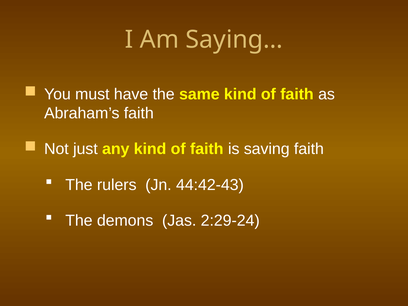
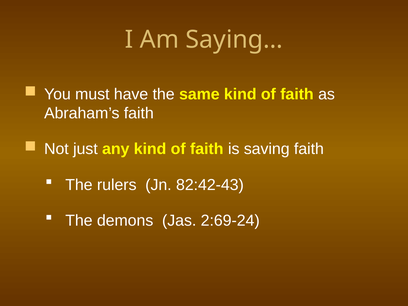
44:42-43: 44:42-43 -> 82:42-43 (210, 185)
2:29-24: 2:29-24 -> 2:69-24 (230, 221)
